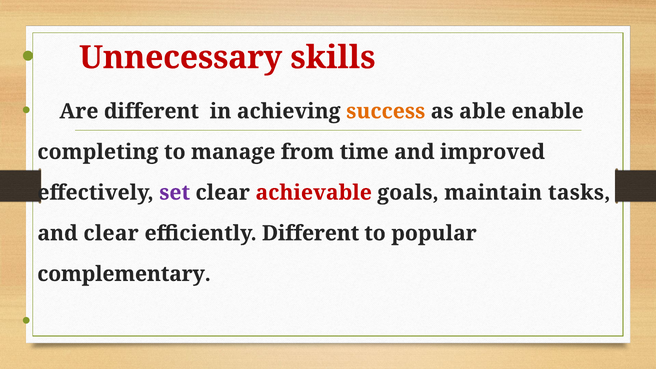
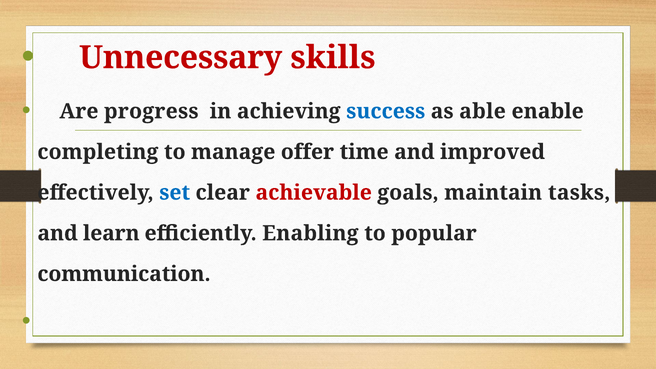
Are different: different -> progress (151, 111)
success colour: orange -> blue (386, 111)
from: from -> offer (307, 152)
set colour: purple -> blue (175, 193)
and clear: clear -> learn (111, 233)
efficiently Different: Different -> Enabling (310, 233)
complementary: complementary -> communication (124, 274)
